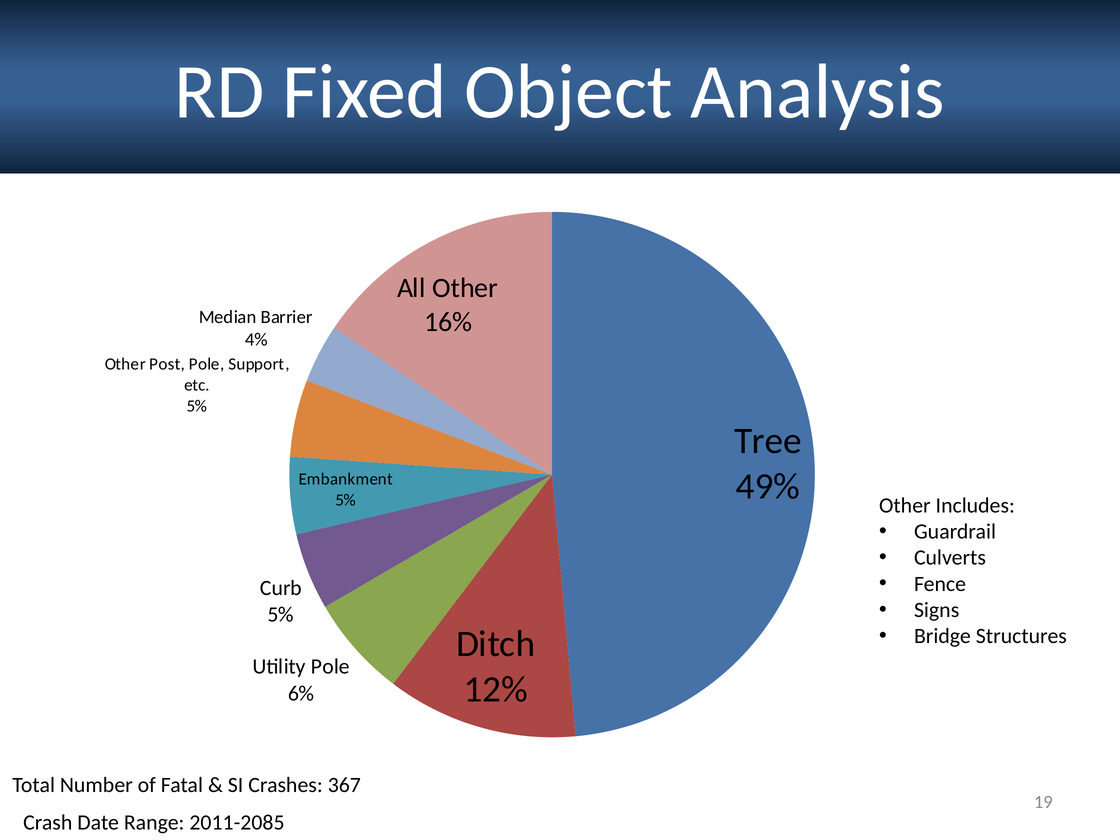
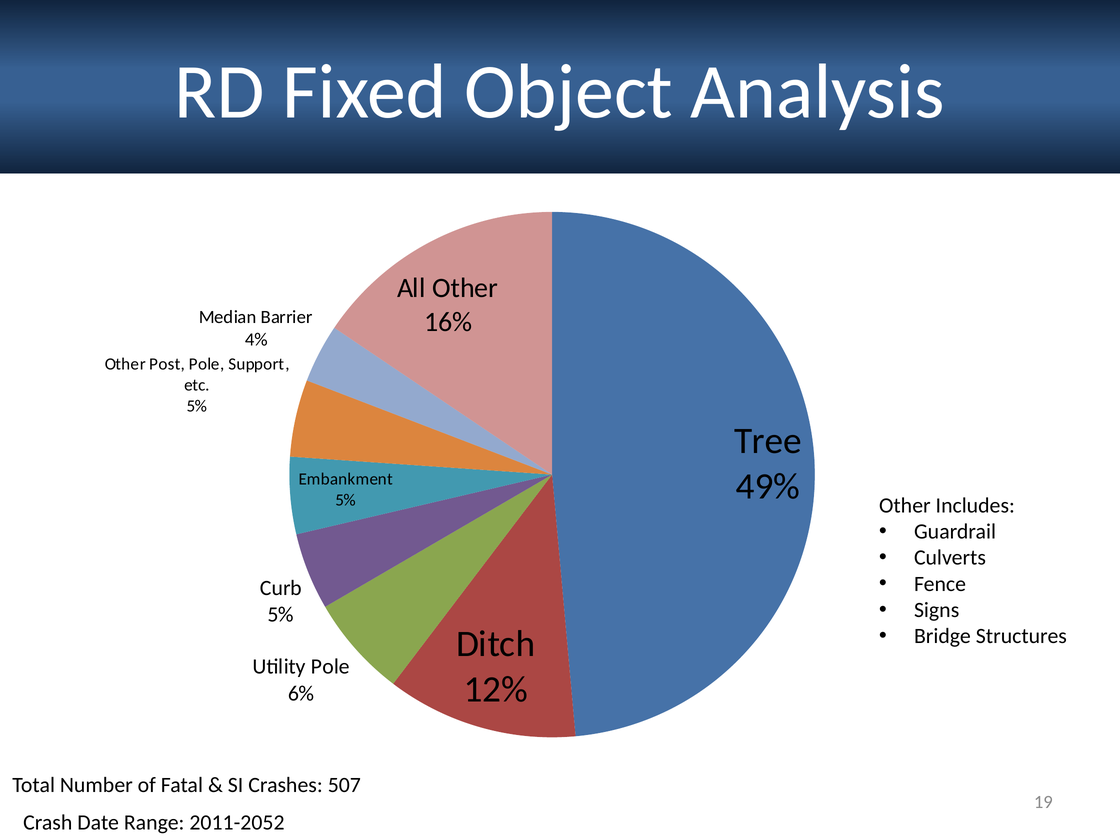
367: 367 -> 507 (344, 785)
2011-2085: 2011-2085 -> 2011-2052 (237, 822)
